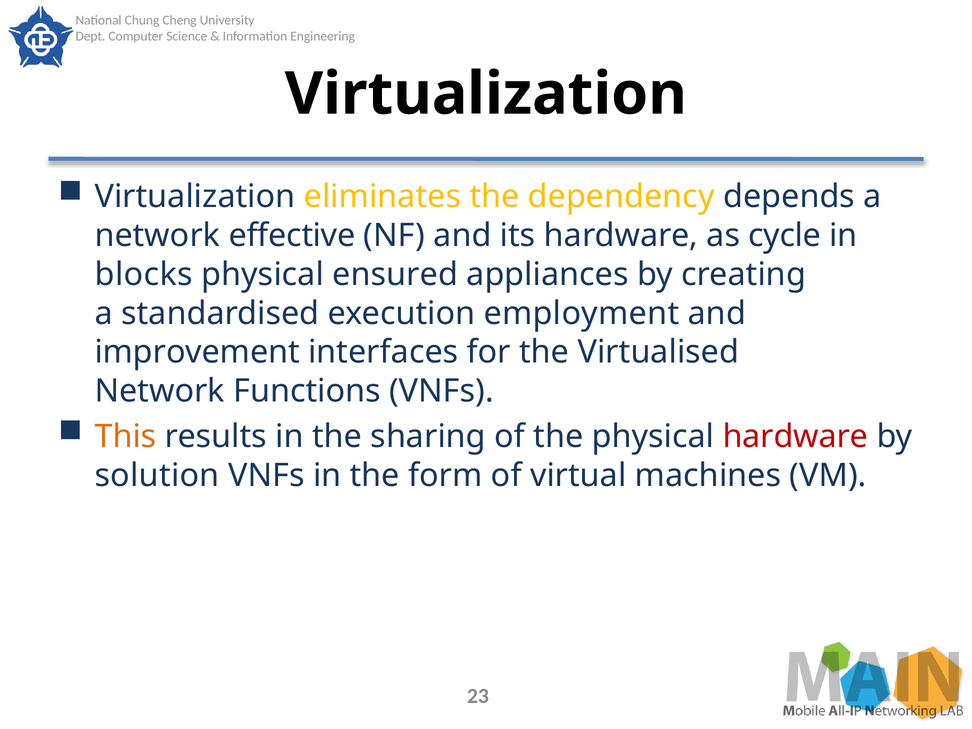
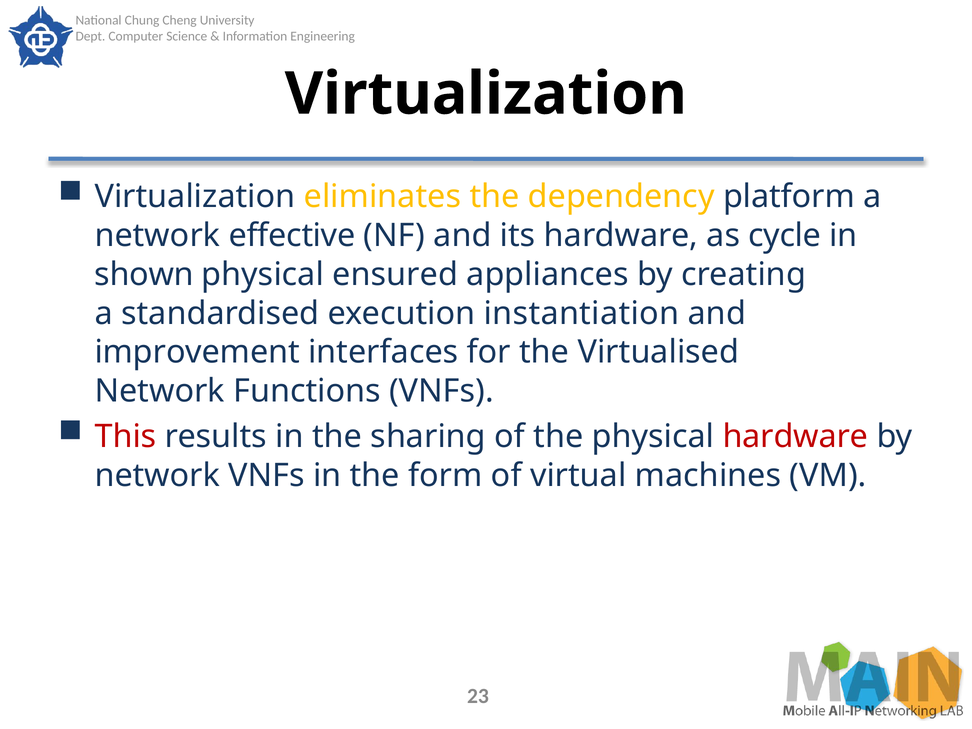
depends: depends -> platform (789, 197)
blocks: blocks -> shown (144, 274)
employment: employment -> instantiation (581, 313)
This colour: orange -> red (126, 436)
solution: solution -> network (157, 475)
